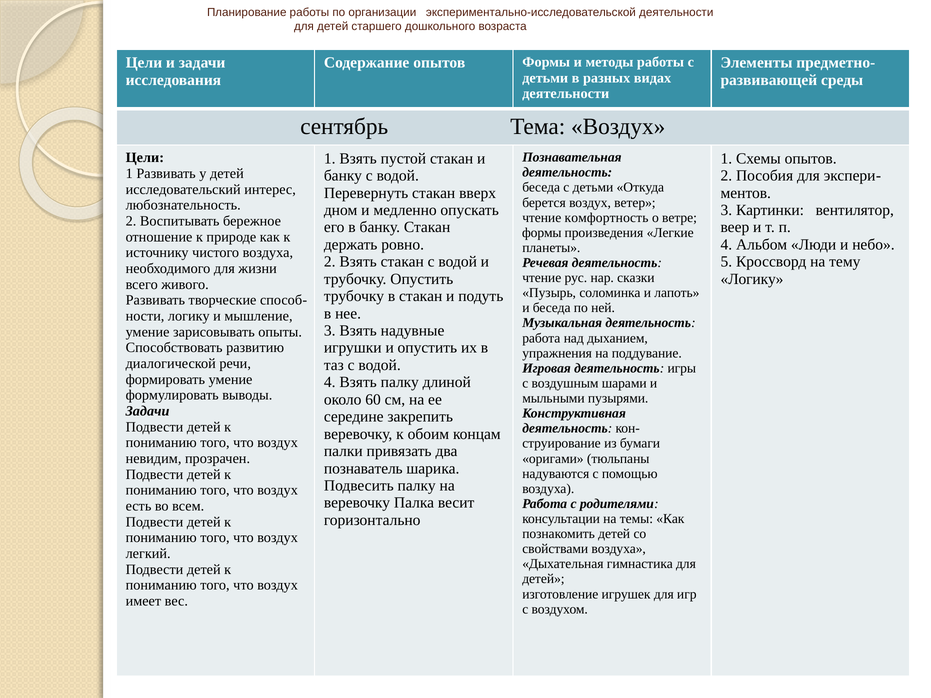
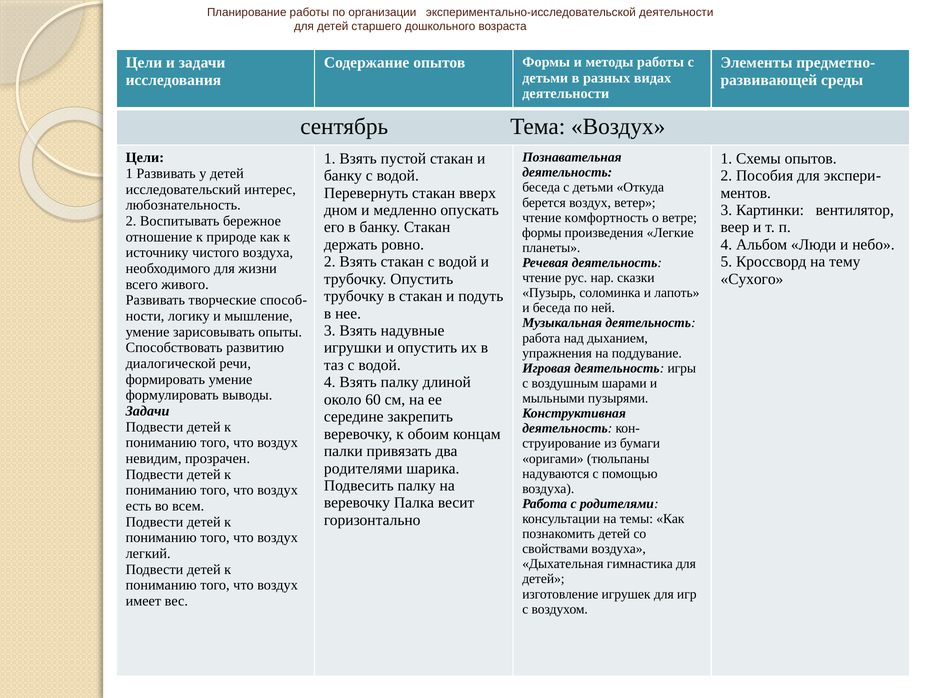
Логику: Логику -> Сухого (752, 279)
познаватель: познаватель -> родителями (363, 469)
